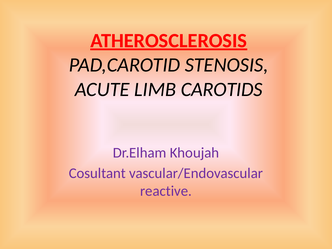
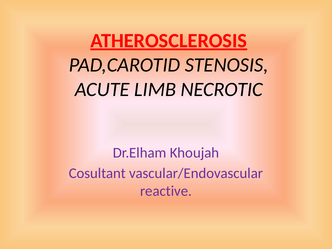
CAROTIDS: CAROTIDS -> NECROTIC (222, 89)
